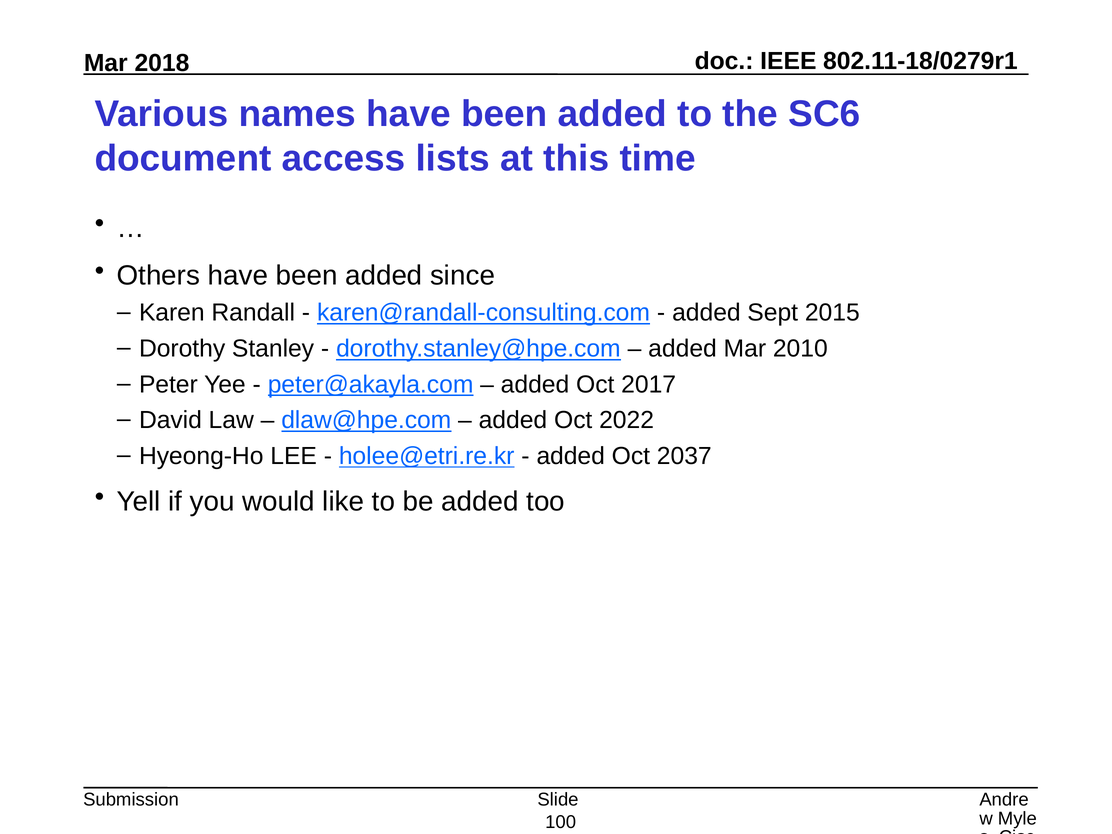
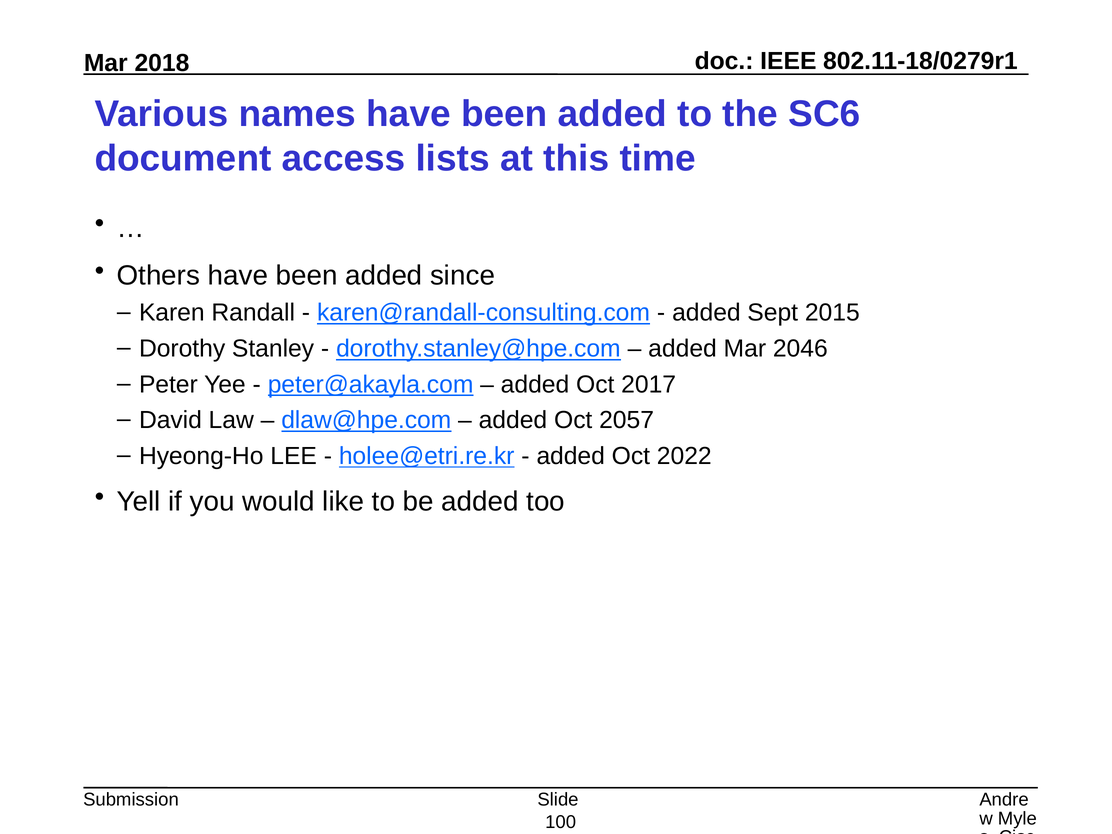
2010: 2010 -> 2046 (800, 349)
2022: 2022 -> 2057 (627, 420)
2037: 2037 -> 2022 (684, 456)
